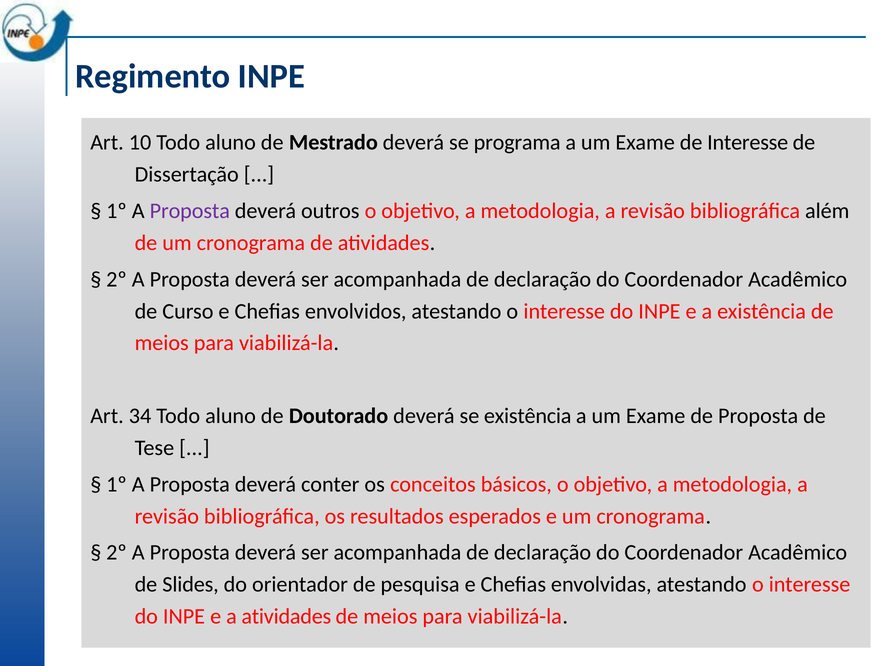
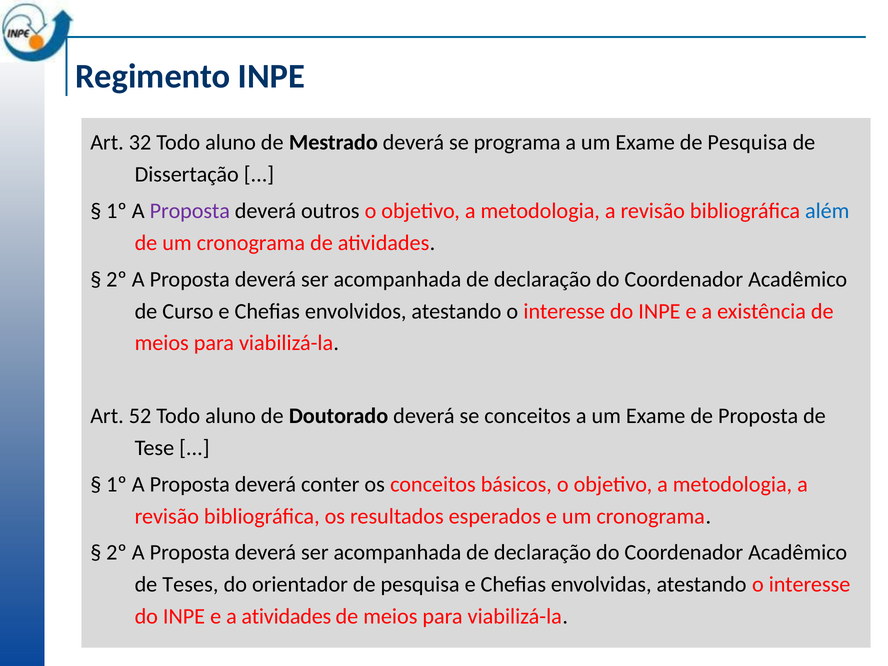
10: 10 -> 32 (140, 143)
Exame de Interesse: Interesse -> Pesquisa (747, 143)
além colour: black -> blue (827, 211)
34: 34 -> 52 (140, 416)
se existência: existência -> conceitos (528, 416)
Slides: Slides -> Teses (190, 585)
